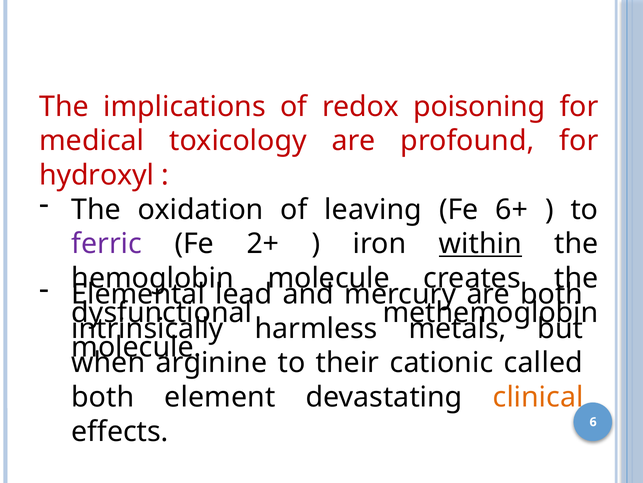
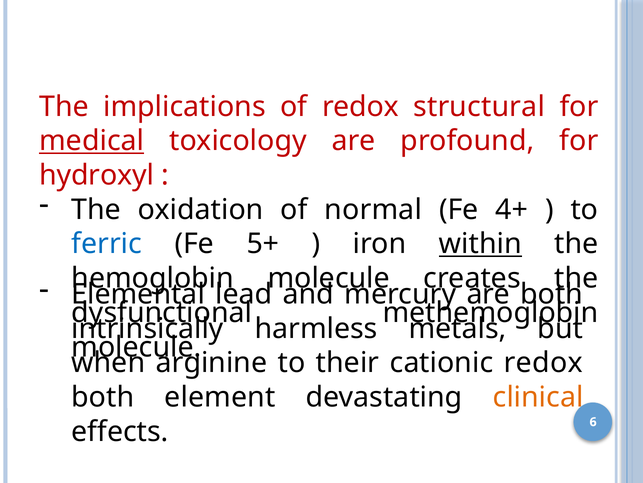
poisoning: poisoning -> structural (479, 106)
medical underline: none -> present (92, 141)
leaving: leaving -> normal (373, 209)
6+: 6+ -> 4+ (512, 209)
ferric colour: purple -> blue (107, 244)
2+: 2+ -> 5+ (263, 244)
cationic called: called -> redox (543, 362)
